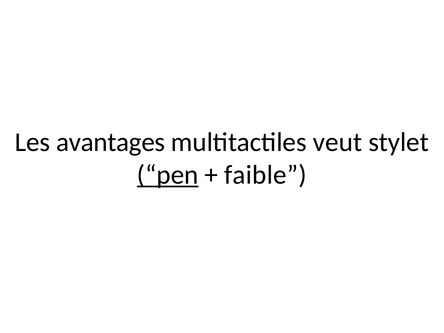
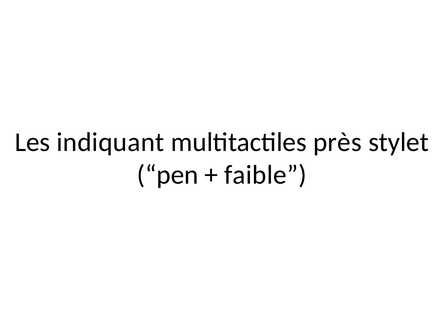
avantages: avantages -> indiquant (110, 142)
veut: veut -> près (337, 142)
pen underline: present -> none (168, 175)
